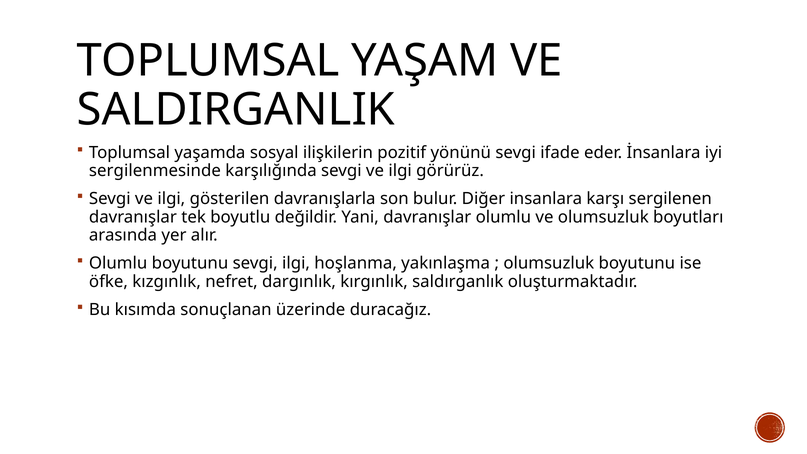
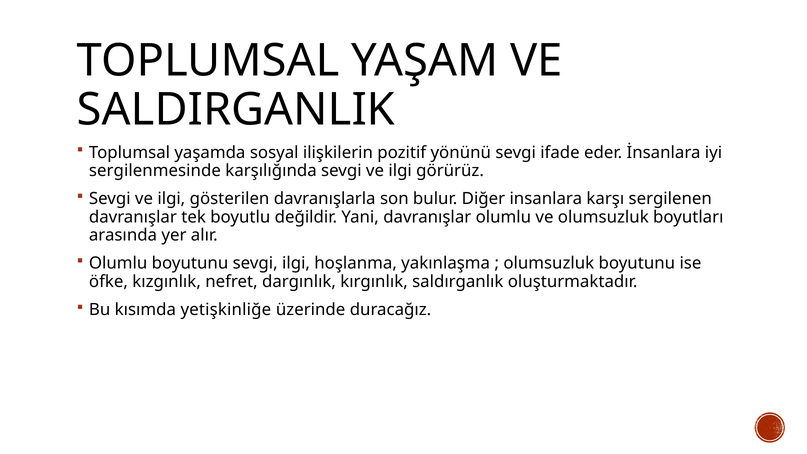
sonuçlanan: sonuçlanan -> yetişkinliğe (226, 310)
